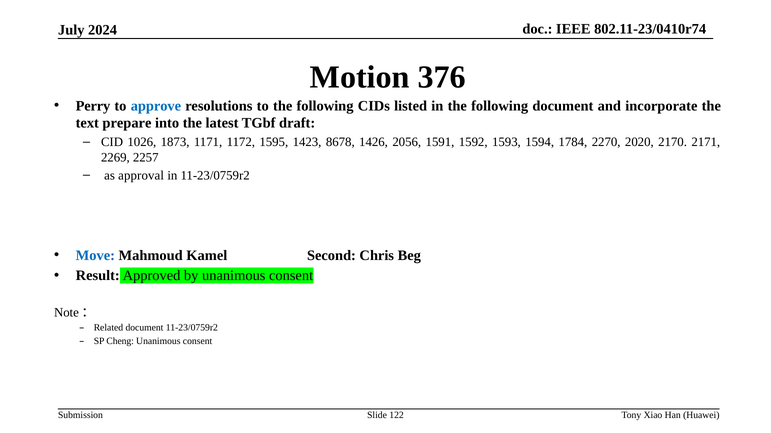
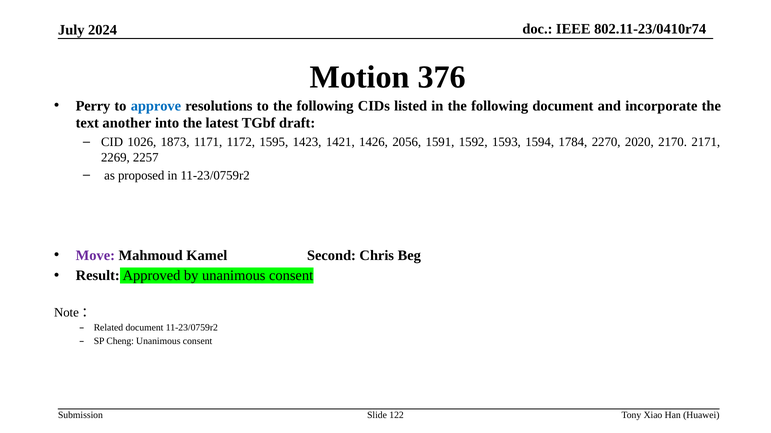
prepare: prepare -> another (127, 123)
8678: 8678 -> 1421 (340, 142)
approval: approval -> proposed (141, 176)
Move colour: blue -> purple (95, 256)
